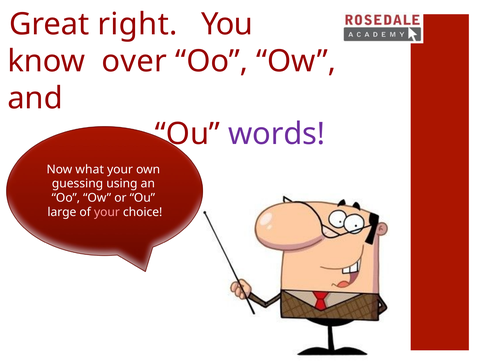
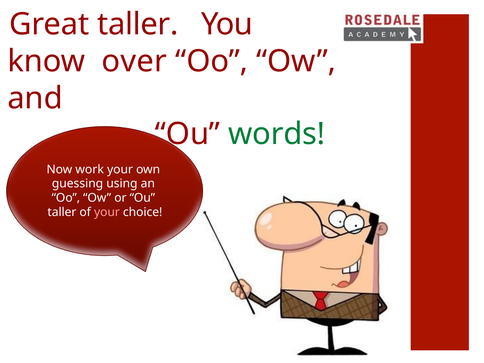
Great right: right -> taller (138, 24)
words colour: purple -> green (277, 134)
what: what -> work (90, 169)
large: large -> taller (62, 212)
